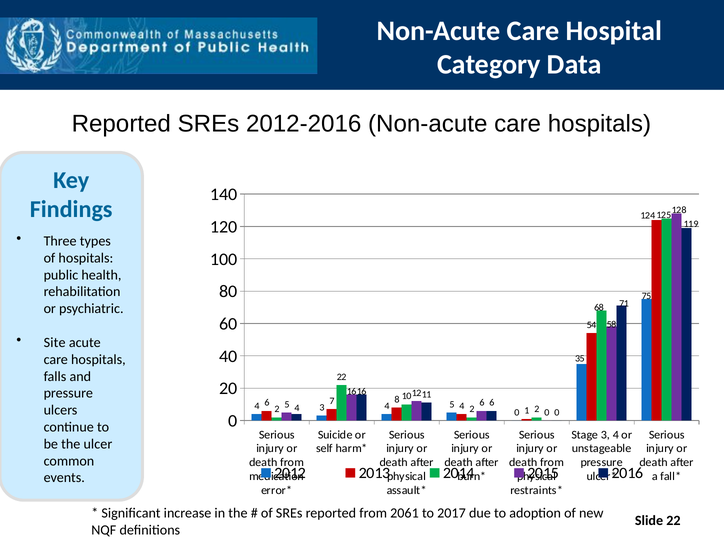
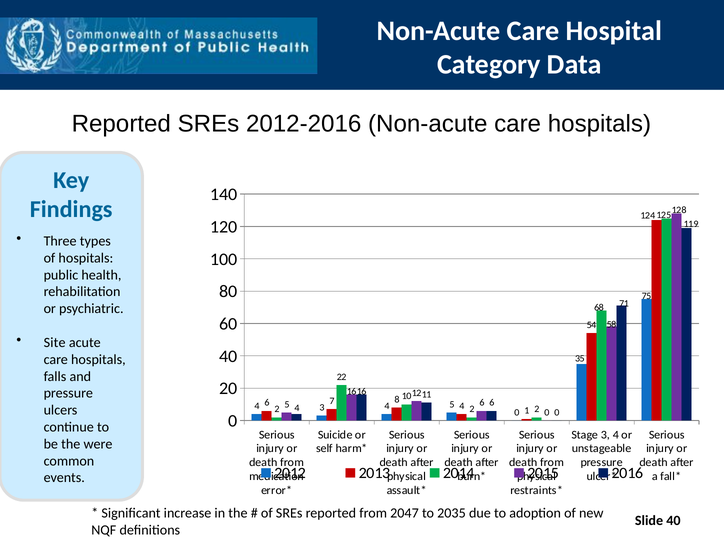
ulcer: ulcer -> were (98, 444)
2061: 2061 -> 2047 (404, 513)
2017: 2017 -> 2035 (451, 513)
Slide 22: 22 -> 40 (673, 521)
